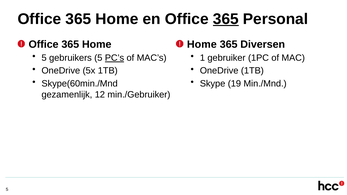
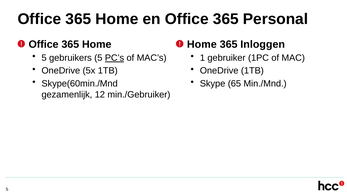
365 underline: present -> none (226, 19)
Diversen: Diversen -> Inloggen (263, 44)
19: 19 -> 65 (234, 84)
